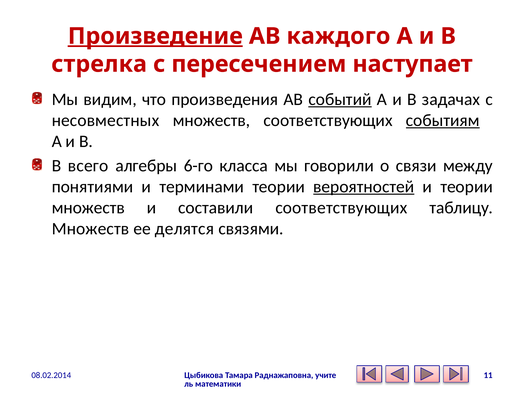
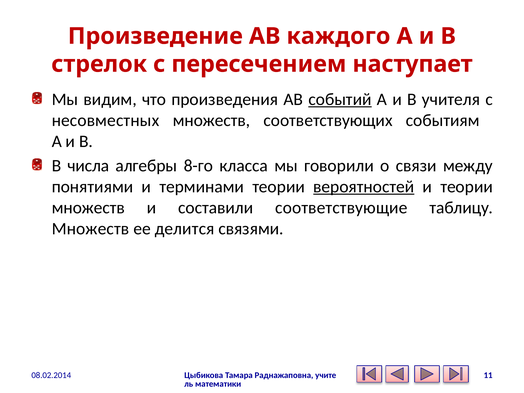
Произведение underline: present -> none (155, 36)
стрелка: стрелка -> стрелок (99, 64)
задачах: задачах -> учителя (451, 99)
событиям underline: present -> none (443, 120)
всего: всего -> числа (88, 166)
6-го: 6-го -> 8-го (198, 166)
составили соответствующих: соответствующих -> соответствующие (341, 208)
делятся: делятся -> делится (185, 229)
